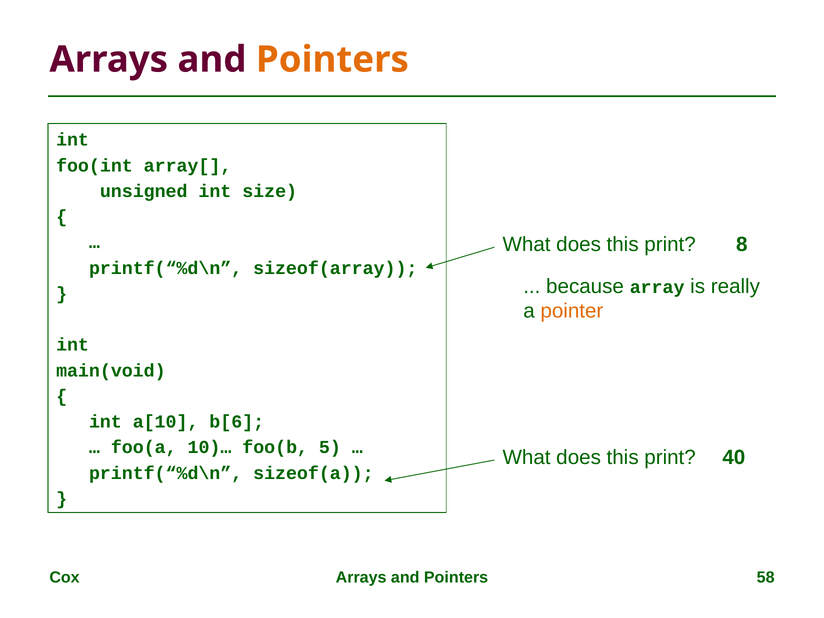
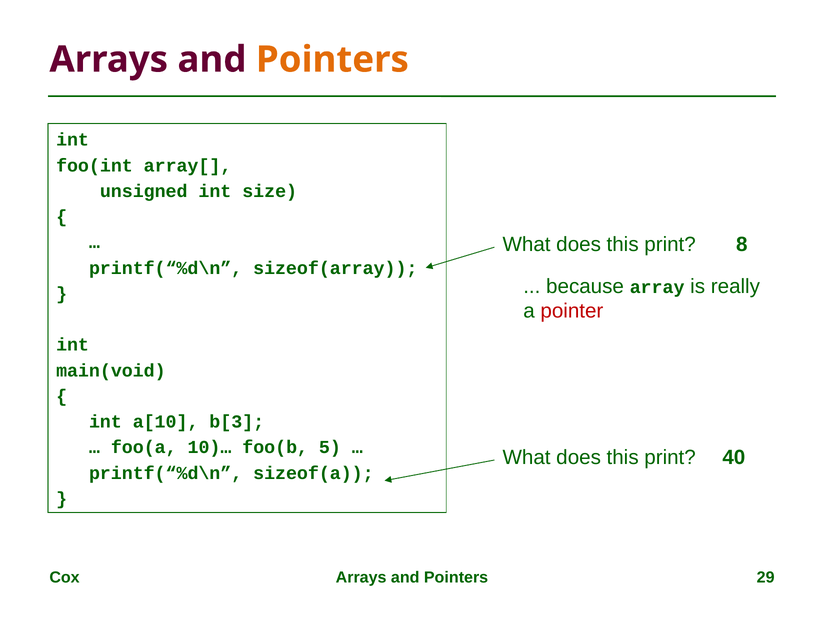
pointer colour: orange -> red (572, 311)
b[6: b[6 -> b[3 (237, 422)
58: 58 -> 29 (766, 578)
